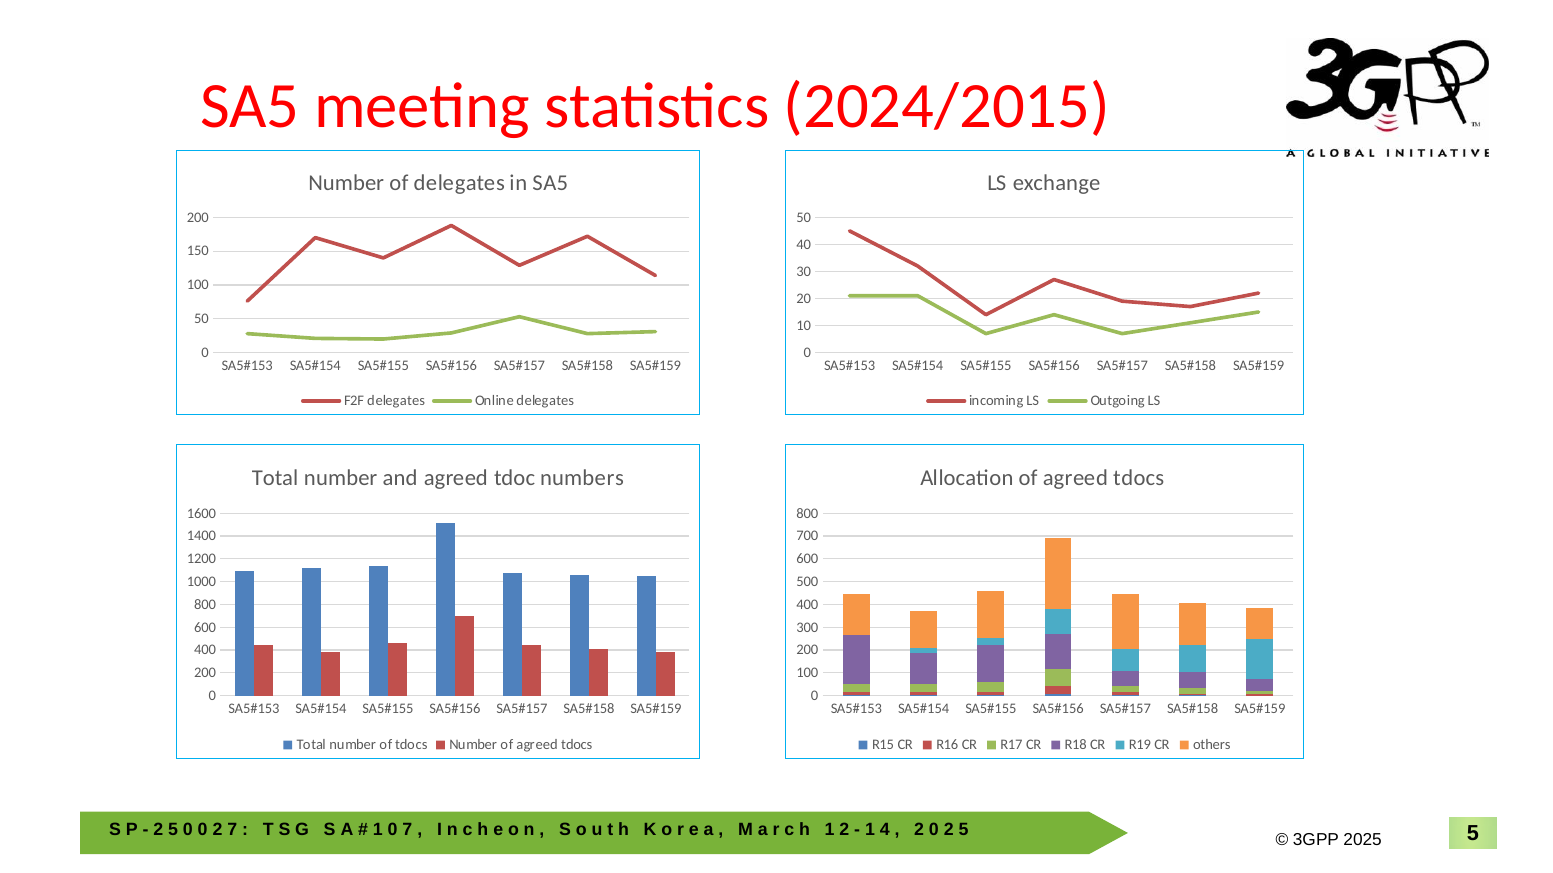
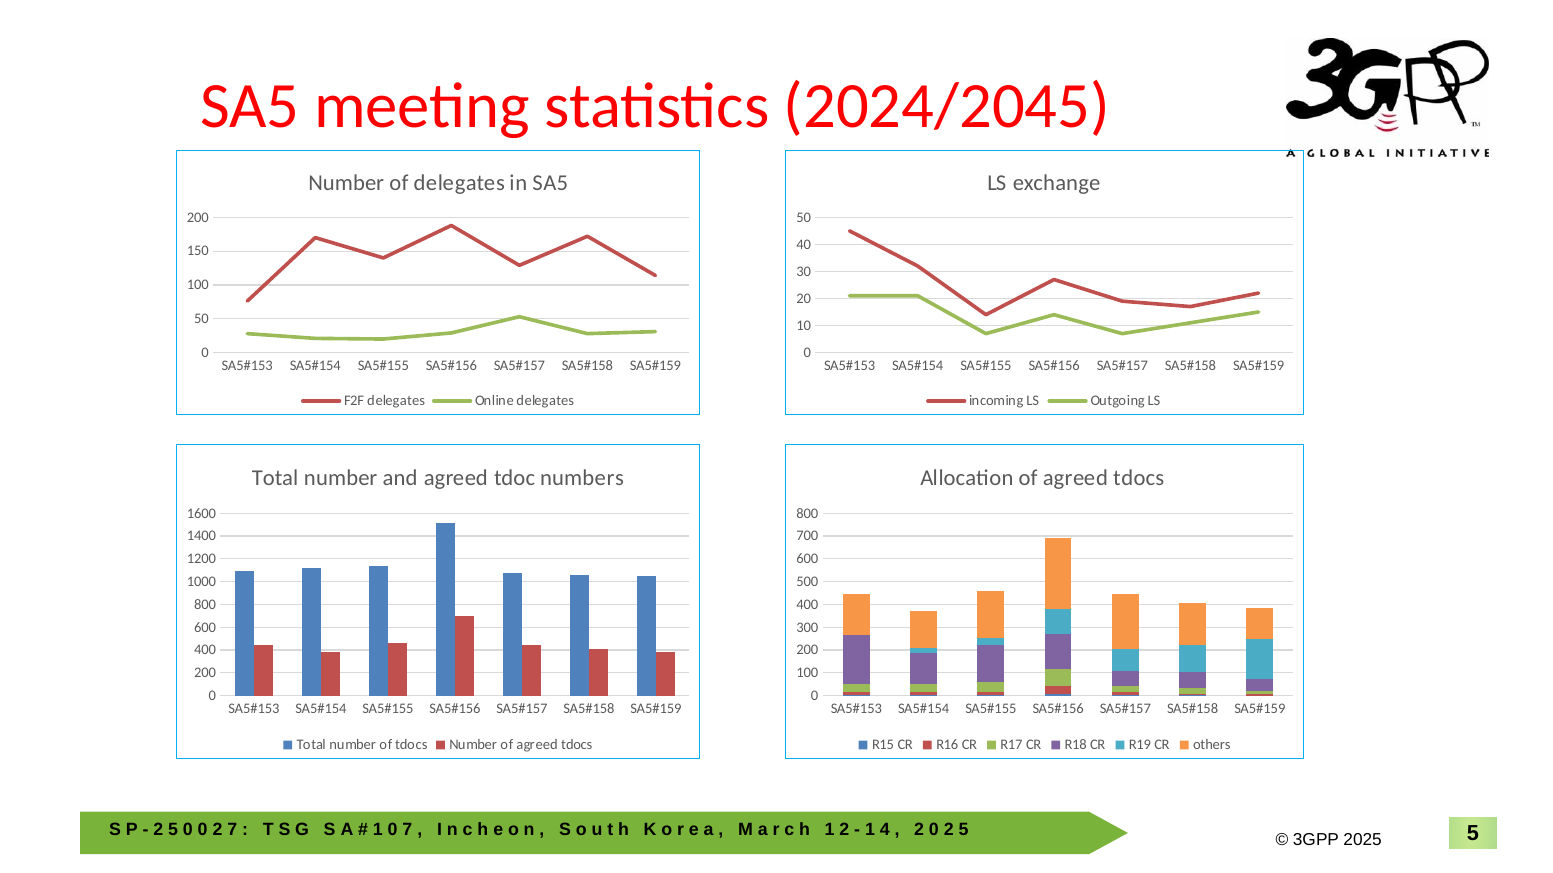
2024/2015: 2024/2015 -> 2024/2045 (947, 106)
